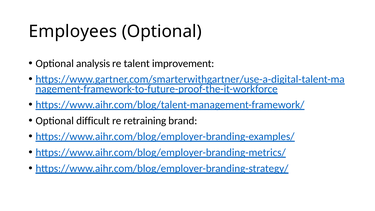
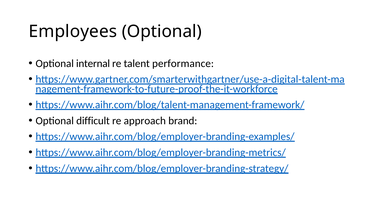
analysis: analysis -> internal (93, 63)
improvement: improvement -> performance (183, 63)
retraining: retraining -> approach (145, 121)
